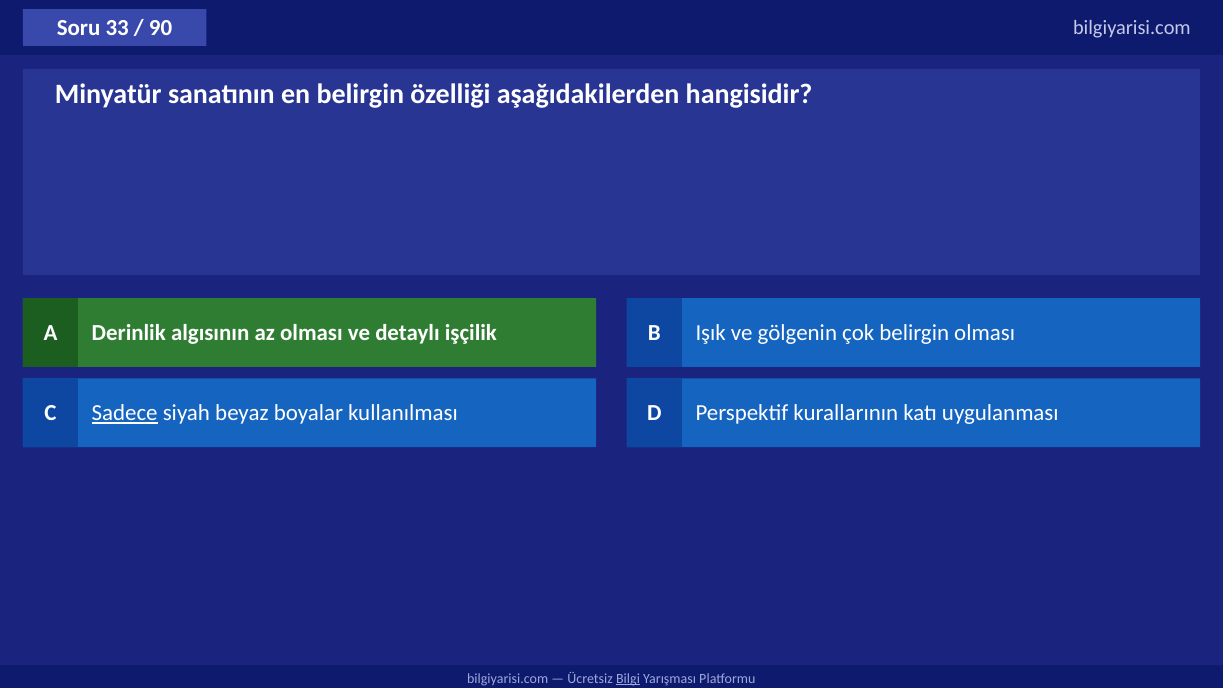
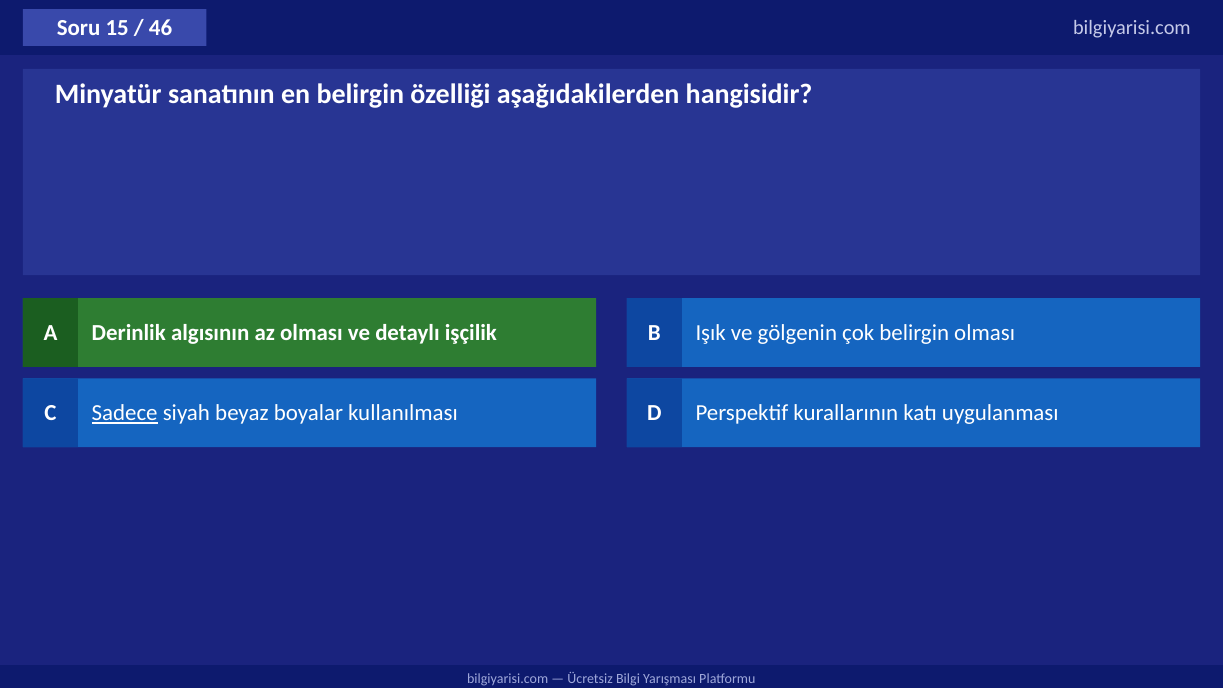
33: 33 -> 15 (117, 28)
90: 90 -> 46 (161, 28)
Bilgi underline: present -> none (628, 678)
